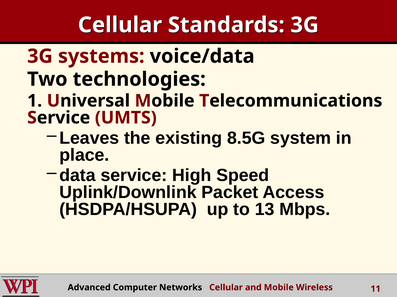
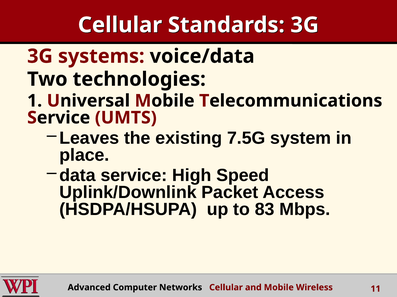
8.5G: 8.5G -> 7.5G (246, 138)
13: 13 -> 83 (265, 210)
